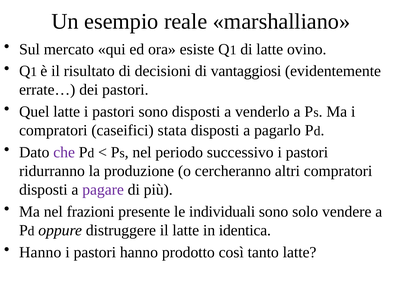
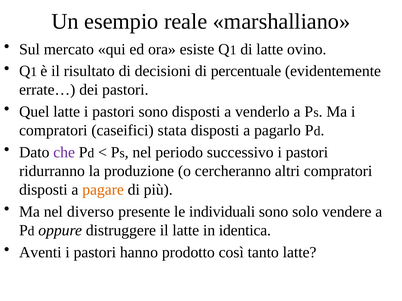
vantaggiosi: vantaggiosi -> percentuale (246, 71)
pagare colour: purple -> orange (103, 190)
frazioni: frazioni -> diverso (90, 212)
Hanno: Hanno -> Aventi (40, 253)
